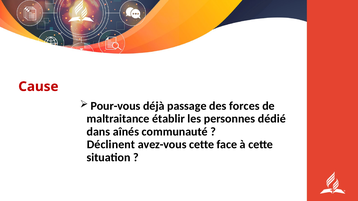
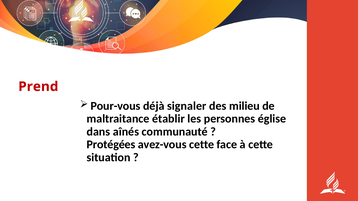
Cause: Cause -> Prend (38, 87)
passage: passage -> signaler (187, 106)
forces: forces -> milieu (244, 106)
dédié: dédié -> église (272, 119)
Déclinent: Déclinent -> Protégées (111, 145)
